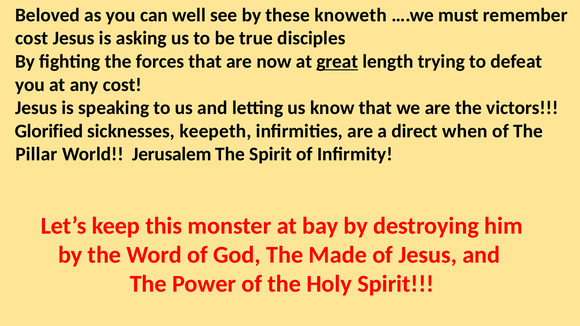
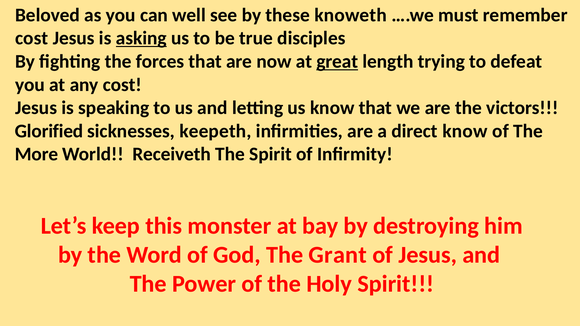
asking underline: none -> present (141, 38)
direct when: when -> know (465, 131)
Pillar: Pillar -> More (37, 154)
Jerusalem: Jerusalem -> Receiveth (172, 154)
Made: Made -> Grant (338, 255)
